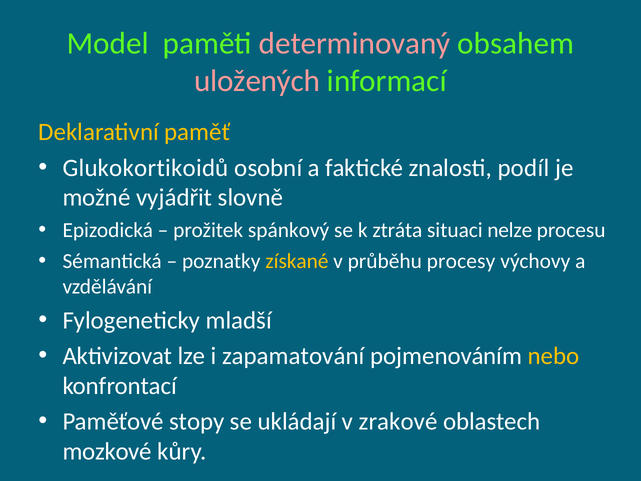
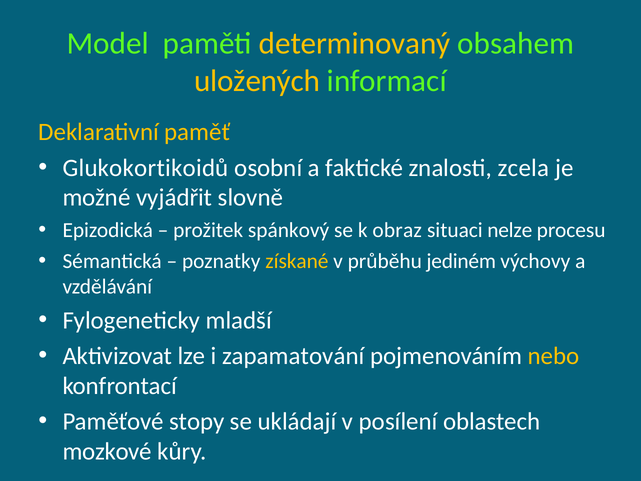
determinovaný colour: pink -> yellow (355, 43)
uložených colour: pink -> yellow (257, 81)
podíl: podíl -> zcela (523, 168)
ztráta: ztráta -> obraz (397, 230)
procesy: procesy -> jediném (461, 261)
zrakové: zrakové -> posílení (398, 421)
